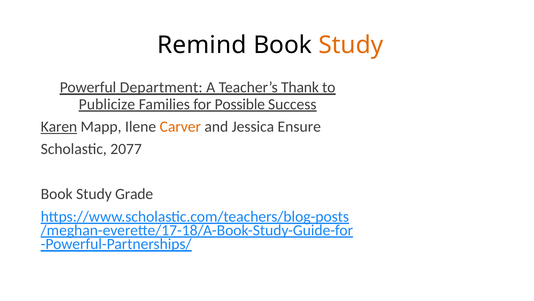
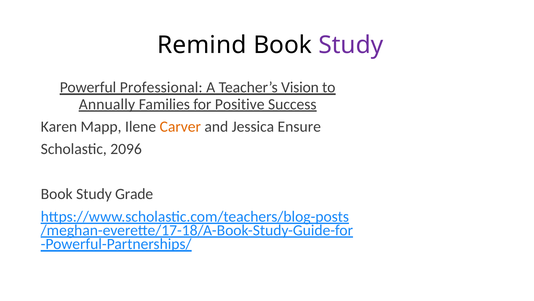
Study colour: orange -> purple (351, 45)
Department: Department -> Professional (161, 87)
Thank: Thank -> Vision (300, 87)
Publicize: Publicize -> Annually (107, 104)
Possible: Possible -> Positive (240, 104)
Karen underline: present -> none (59, 126)
2077: 2077 -> 2096 (126, 149)
